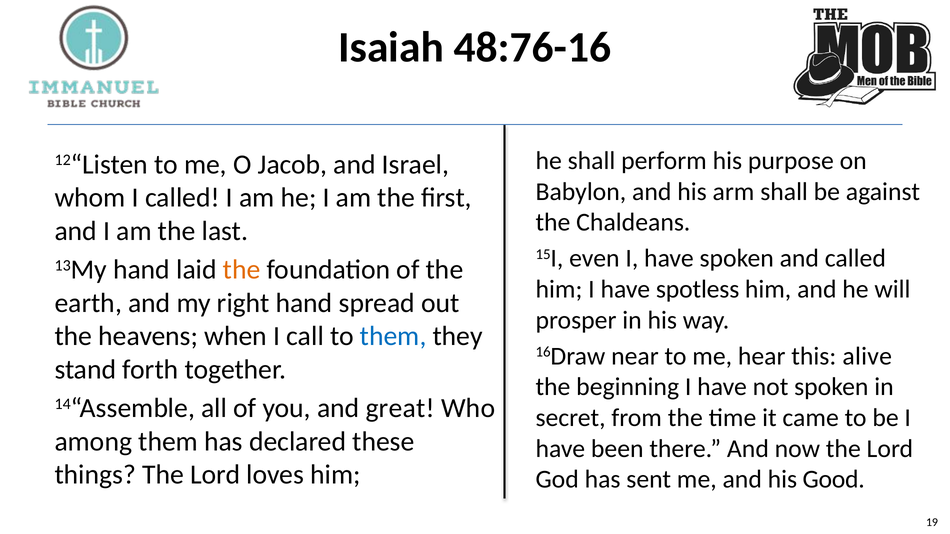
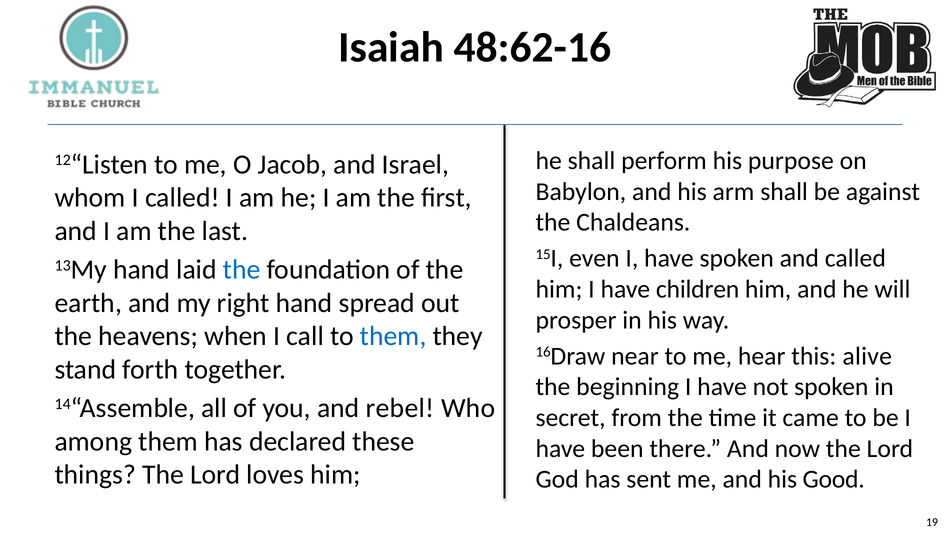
48:76-16: 48:76-16 -> 48:62-16 (533, 48)
the colour: orange -> blue (242, 270)
spotless: spotless -> children (698, 289)
great: great -> rebel (400, 409)
